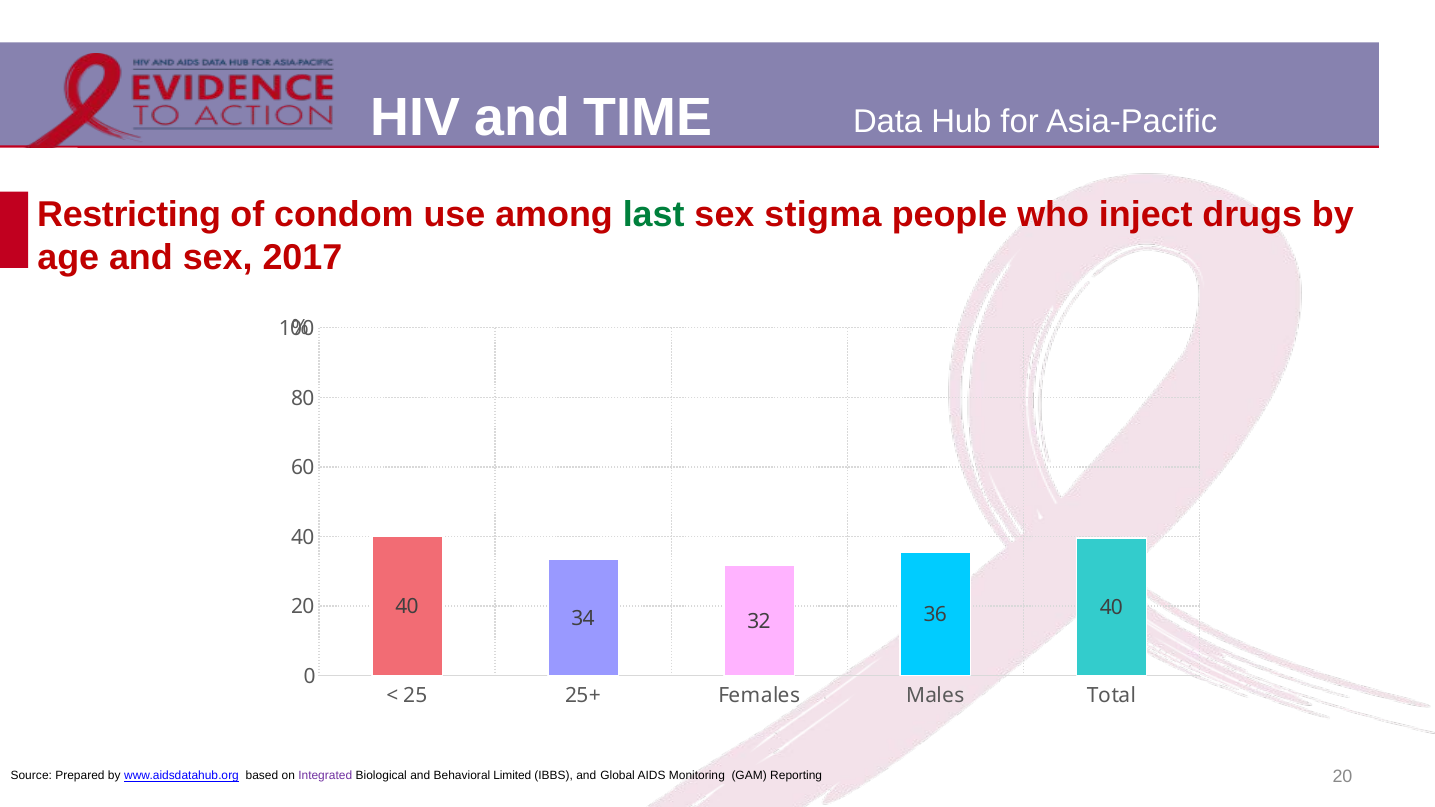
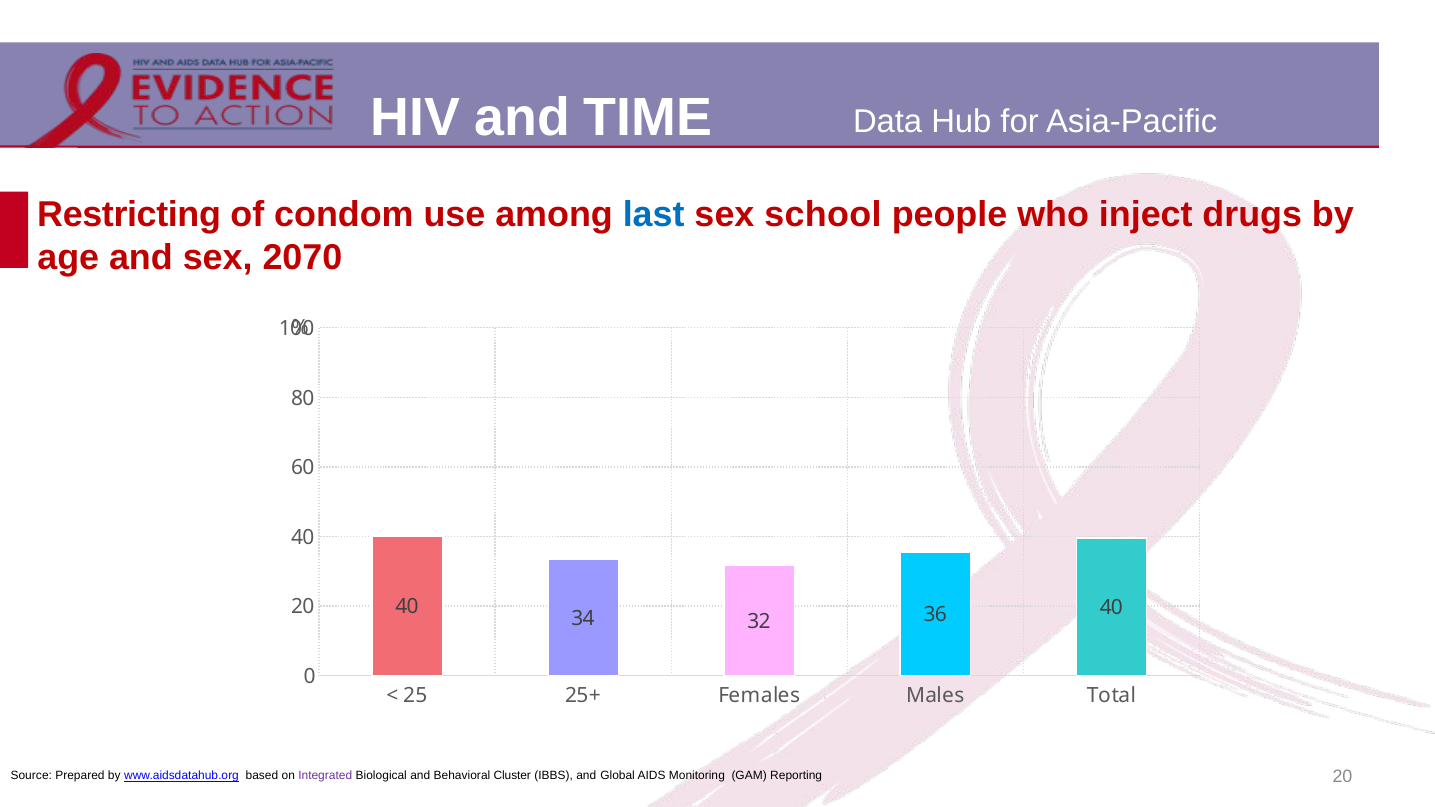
last colour: green -> blue (654, 214)
stigma: stigma -> school (823, 214)
2017: 2017 -> 2070 (302, 257)
Limited: Limited -> Cluster (512, 776)
